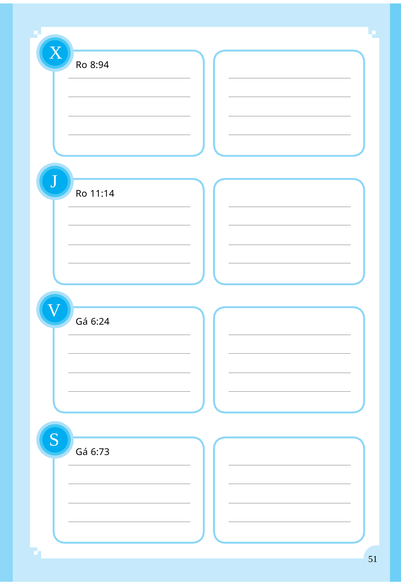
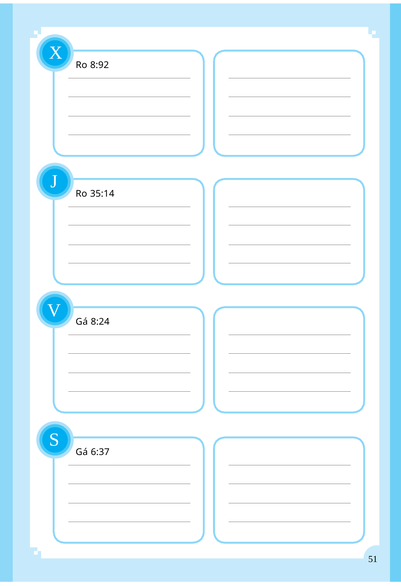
8:94: 8:94 -> 8:92 (100, 65)
11:14: 11:14 -> 35:14 (102, 194)
6:24: 6:24 -> 8:24 (100, 322)
6:73: 6:73 -> 6:37 (100, 452)
